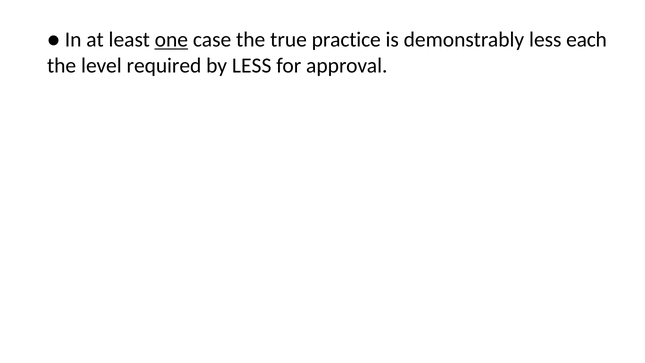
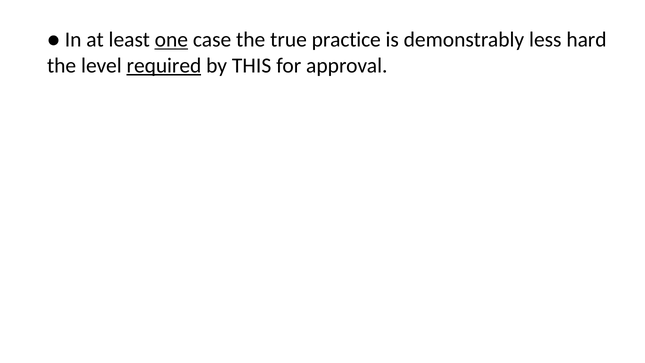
each: each -> hard (586, 40)
required underline: none -> present (164, 66)
by LESS: LESS -> THIS (252, 66)
